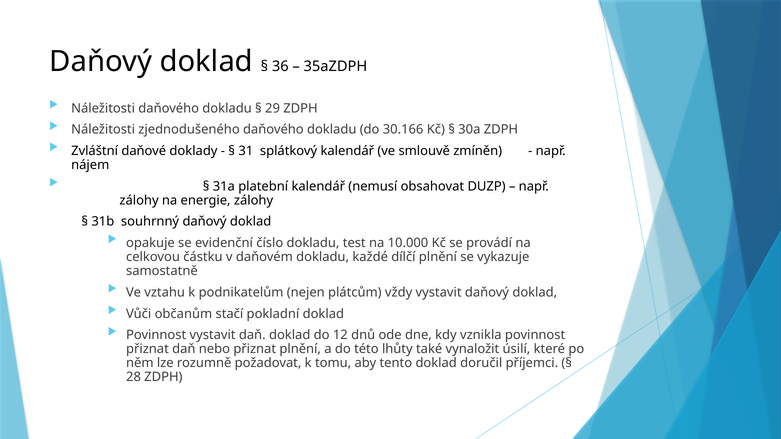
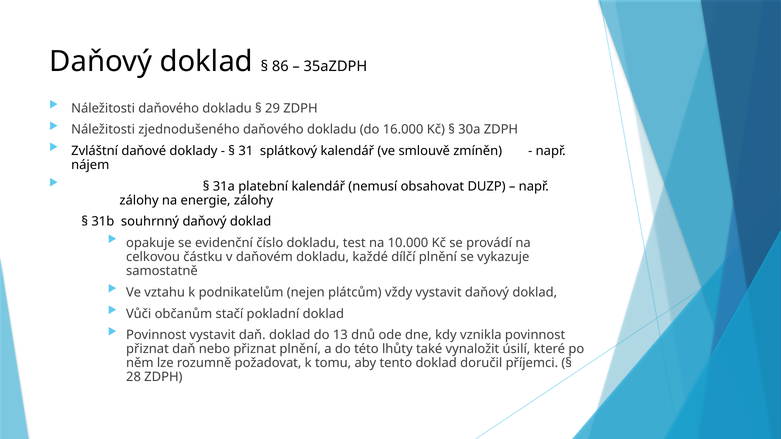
36: 36 -> 86 (280, 66)
30.166: 30.166 -> 16.000 (403, 130)
12: 12 -> 13 (340, 335)
